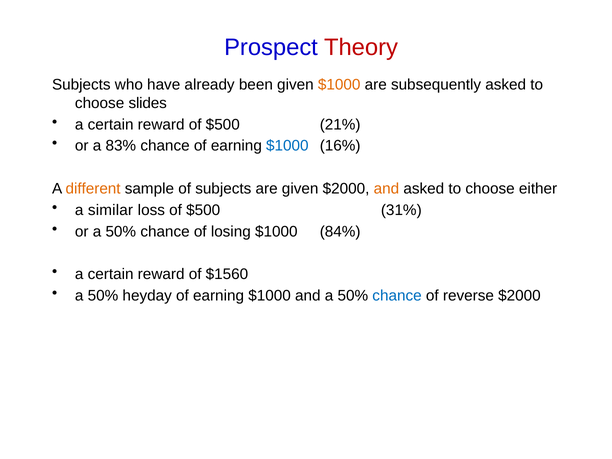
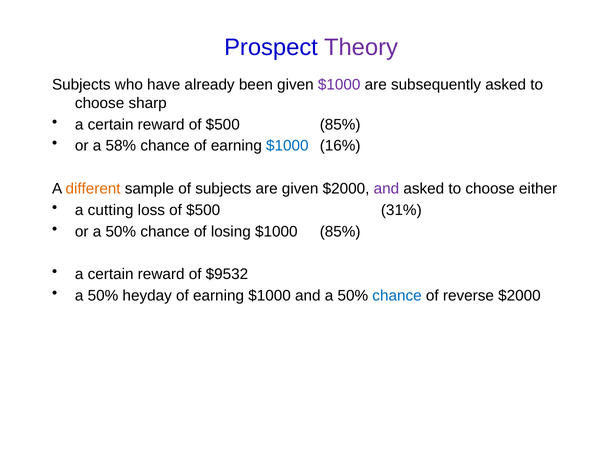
Theory colour: red -> purple (361, 48)
$1000 colour: orange -> purple (339, 85)
slides: slides -> sharp (148, 103)
$500 21%: 21% -> 85% (340, 124)
83%: 83% -> 58% (121, 146)
and colour: orange -> purple (386, 189)
similar: similar -> cutting (111, 210)
$1000 84%: 84% -> 85% (340, 232)
$1560: $1560 -> $9532 (227, 274)
